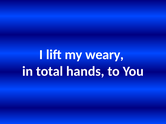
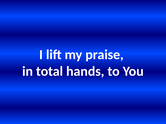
weary: weary -> praise (105, 55)
